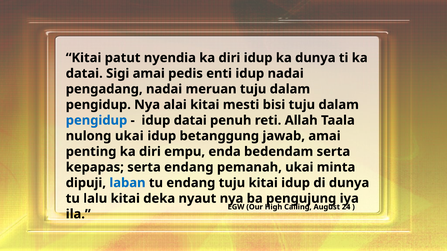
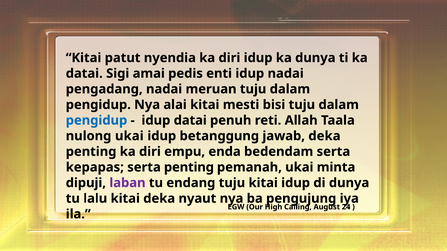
jawab amai: amai -> deka (324, 136)
serta endang: endang -> penting (189, 167)
laban colour: blue -> purple (127, 183)
